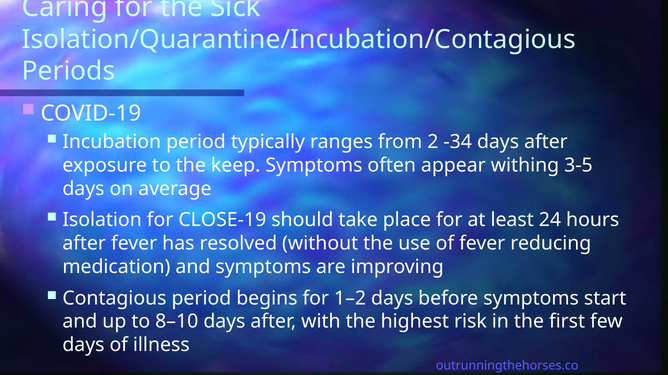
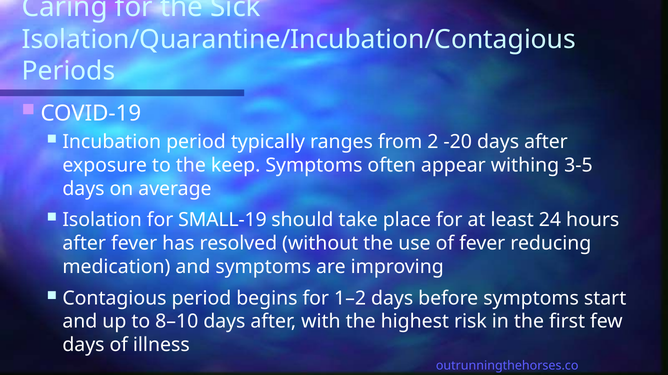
-34: -34 -> -20 (458, 142)
CLOSE-19: CLOSE-19 -> SMALL-19 (222, 220)
